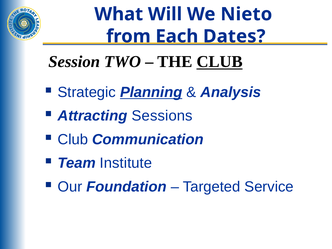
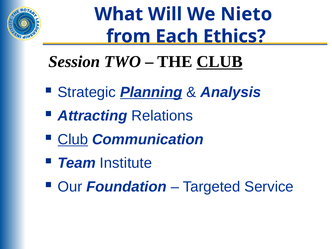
Dates: Dates -> Ethics (234, 36)
Sessions: Sessions -> Relations (162, 116)
Club underline: none -> present (73, 139)
